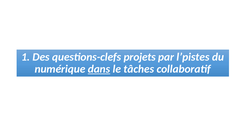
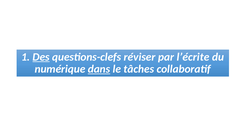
Des underline: none -> present (41, 57)
projets: projets -> réviser (140, 57)
l’pistes: l’pistes -> l’écrite (193, 57)
